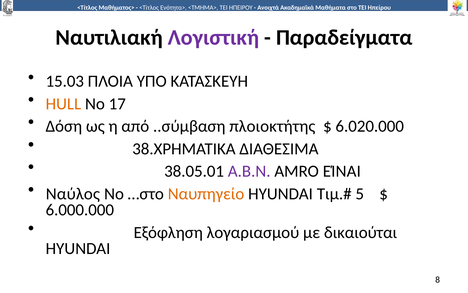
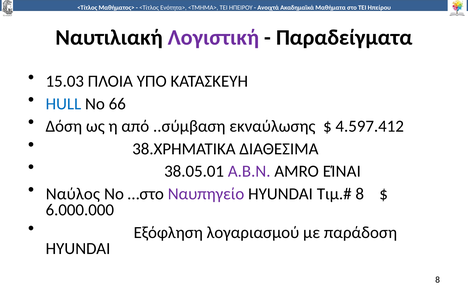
HULL colour: orange -> blue (63, 104)
17: 17 -> 66 (117, 104)
πλοιοκτήτης: πλοιοκτήτης -> εκναύλωσης (272, 126)
6.020.000: 6.020.000 -> 4.597.412 (370, 126)
Ναυπηγείο colour: orange -> purple (206, 193)
5: 5 -> 8 (360, 193)
δικαιούται: δικαιούται -> παράδοση (361, 232)
